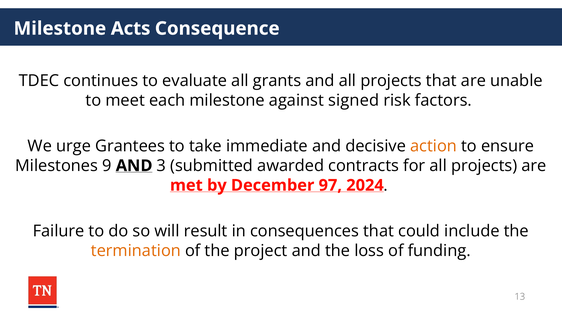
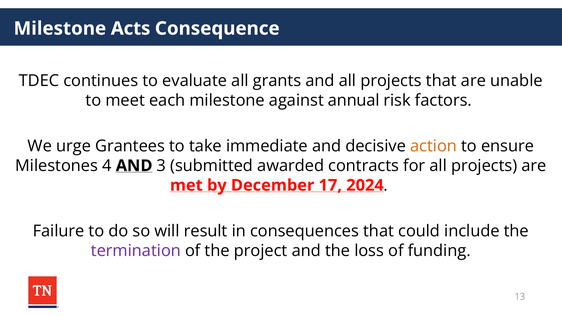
signed: signed -> annual (354, 100)
9: 9 -> 4 (107, 166)
97: 97 -> 17 (330, 185)
termination colour: orange -> purple (136, 251)
